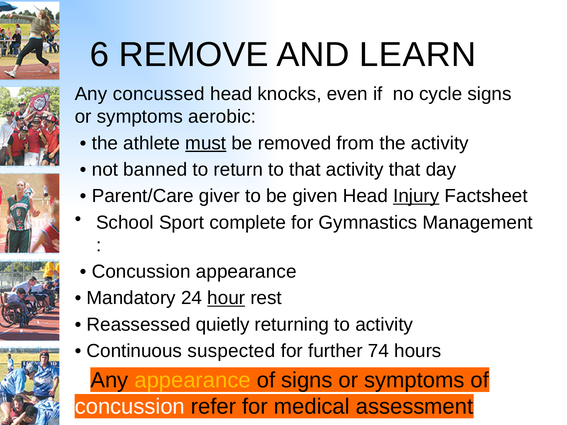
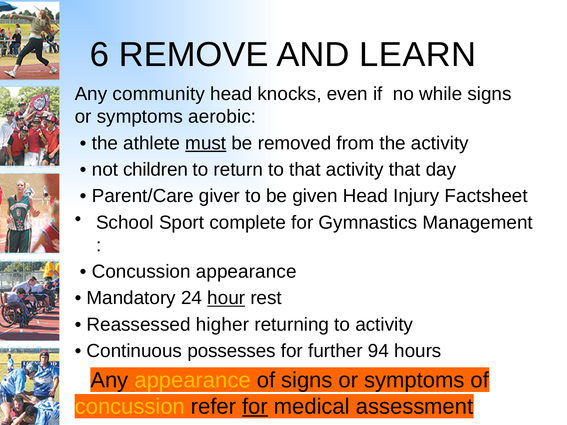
concussed: concussed -> community (159, 94)
cycle: cycle -> while (441, 94)
banned: banned -> children (155, 170)
Injury underline: present -> none (416, 196)
quietly: quietly -> higher (222, 325)
suspected: suspected -> possesses (232, 351)
74: 74 -> 94 (378, 351)
concussion colour: white -> yellow (130, 407)
for underline: none -> present (255, 407)
